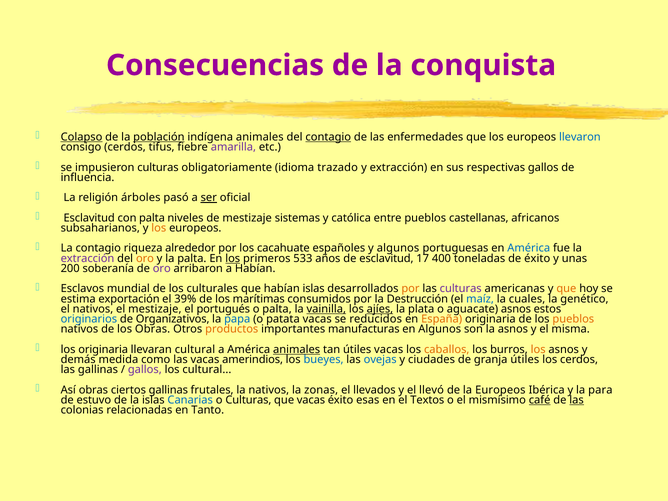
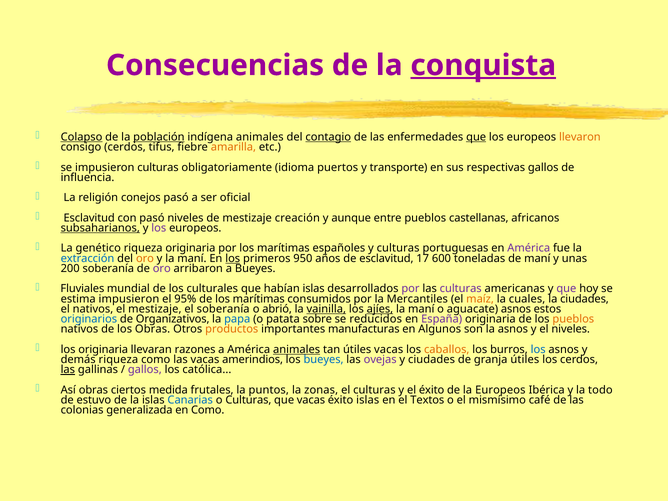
conquista underline: none -> present (483, 65)
que underline: none -> present (476, 137)
llevaron colour: blue -> orange (580, 137)
amarilla colour: purple -> orange (233, 147)
trazado: trazado -> puertos (338, 167)
y extracción: extracción -> transporte (399, 167)
árboles: árboles -> conejos (141, 198)
ser underline: present -> none (209, 198)
con palta: palta -> pasó (152, 218)
sistemas: sistemas -> creación (297, 218)
católica: católica -> aunque (351, 218)
subsaharianos underline: none -> present (100, 228)
los colour: orange -> purple (159, 228)
La contagio: contagio -> genético (98, 248)
riqueza alrededor: alrededor -> originaria (190, 248)
por los cacahuate: cacahuate -> marítimas (283, 248)
y algunos: algunos -> culturas (398, 248)
América colour: blue -> purple (529, 248)
extracción colour: purple -> blue (88, 258)
y la palta: palta -> maní (192, 258)
533: 533 -> 950 (303, 258)
400: 400 -> 600 (441, 258)
de éxito: éxito -> maní (537, 258)
a Habían: Habían -> Bueyes (255, 269)
Esclavos: Esclavos -> Fluviales (82, 289)
por colour: orange -> purple (410, 289)
que colour: orange -> purple (566, 289)
estima exportación: exportación -> impusieron (129, 299)
39%: 39% -> 95% (185, 299)
Destrucción: Destrucción -> Mercantiles (417, 299)
maíz colour: blue -> orange (480, 299)
la genético: genético -> ciudades (584, 299)
el portugués: portugués -> soberanía (223, 309)
o palta: palta -> abrió (277, 309)
plata: plata -> maní (421, 309)
patata vacas: vacas -> sobre (317, 319)
España colour: orange -> purple (442, 319)
el misma: misma -> niveles (571, 329)
llevaran cultural: cultural -> razones (195, 349)
los colour: orange -> blue (538, 349)
demás medida: medida -> riqueza (118, 360)
ovejas colour: blue -> purple (380, 360)
las underline: none -> present (68, 370)
los cultural: cultural -> católica (207, 370)
ciertos gallinas: gallinas -> medida (168, 390)
la nativos: nativos -> puntos (269, 390)
el llevados: llevados -> culturas (374, 390)
el llevó: llevó -> éxito (432, 390)
para: para -> todo (600, 390)
éxito esas: esas -> islas (368, 400)
café underline: present -> none (540, 400)
las underline: present -> none (577, 400)
relacionadas: relacionadas -> generalizada (139, 410)
en Tanto: Tanto -> Como (208, 410)
